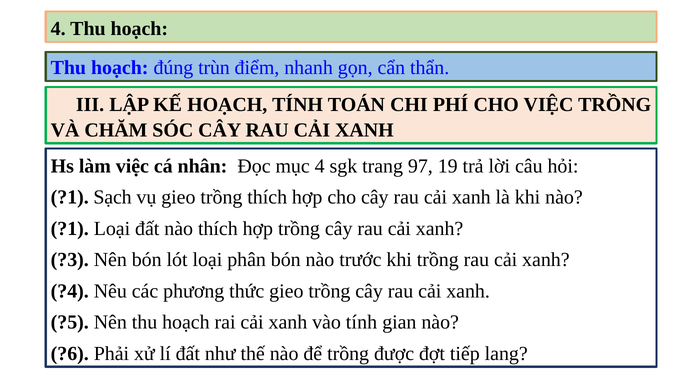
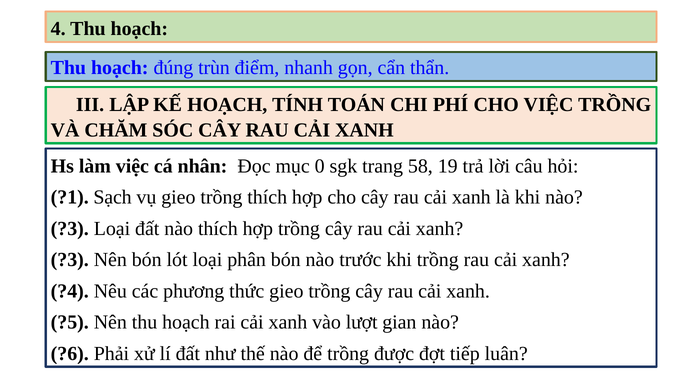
mục 4: 4 -> 0 (320, 166)
97: 97 -> 58 (420, 166)
?1: ?1 -> ?3 (70, 229)
vào tính: tính -> lượt (362, 323)
lang: lang -> luân (506, 354)
